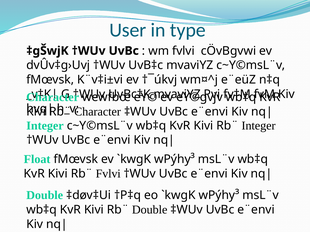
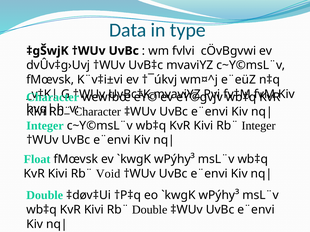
User: User -> Data (128, 30)
Rb¨ Fvlvi: Fvlvi -> Void (108, 174)
